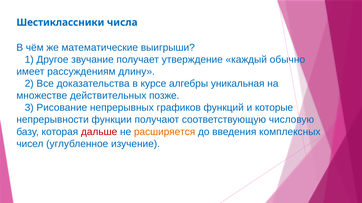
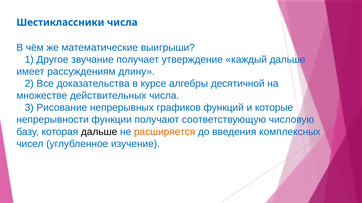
каждый обычно: обычно -> дальше (288, 60)
уникальная: уникальная -> десятичной (238, 84)
действительных позже: позже -> числа (164, 96)
дальше colour: red -> black (99, 132)
